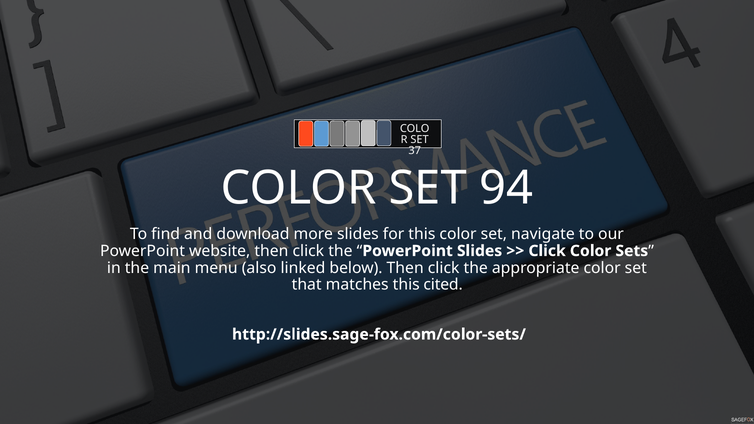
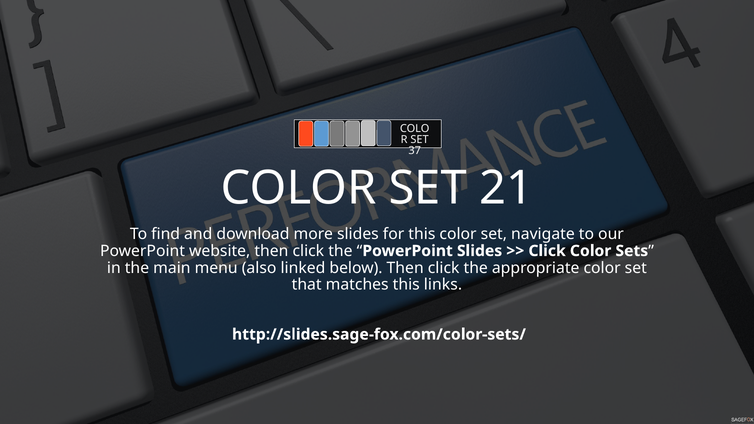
94: 94 -> 21 (506, 188)
cited: cited -> links (443, 285)
